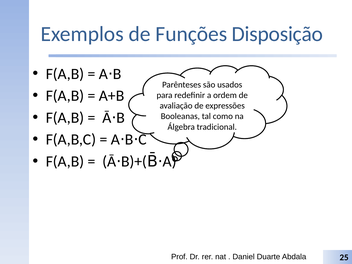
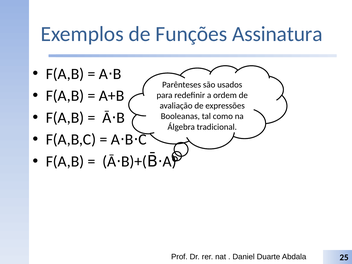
Disposição: Disposição -> Assinatura (277, 34)
